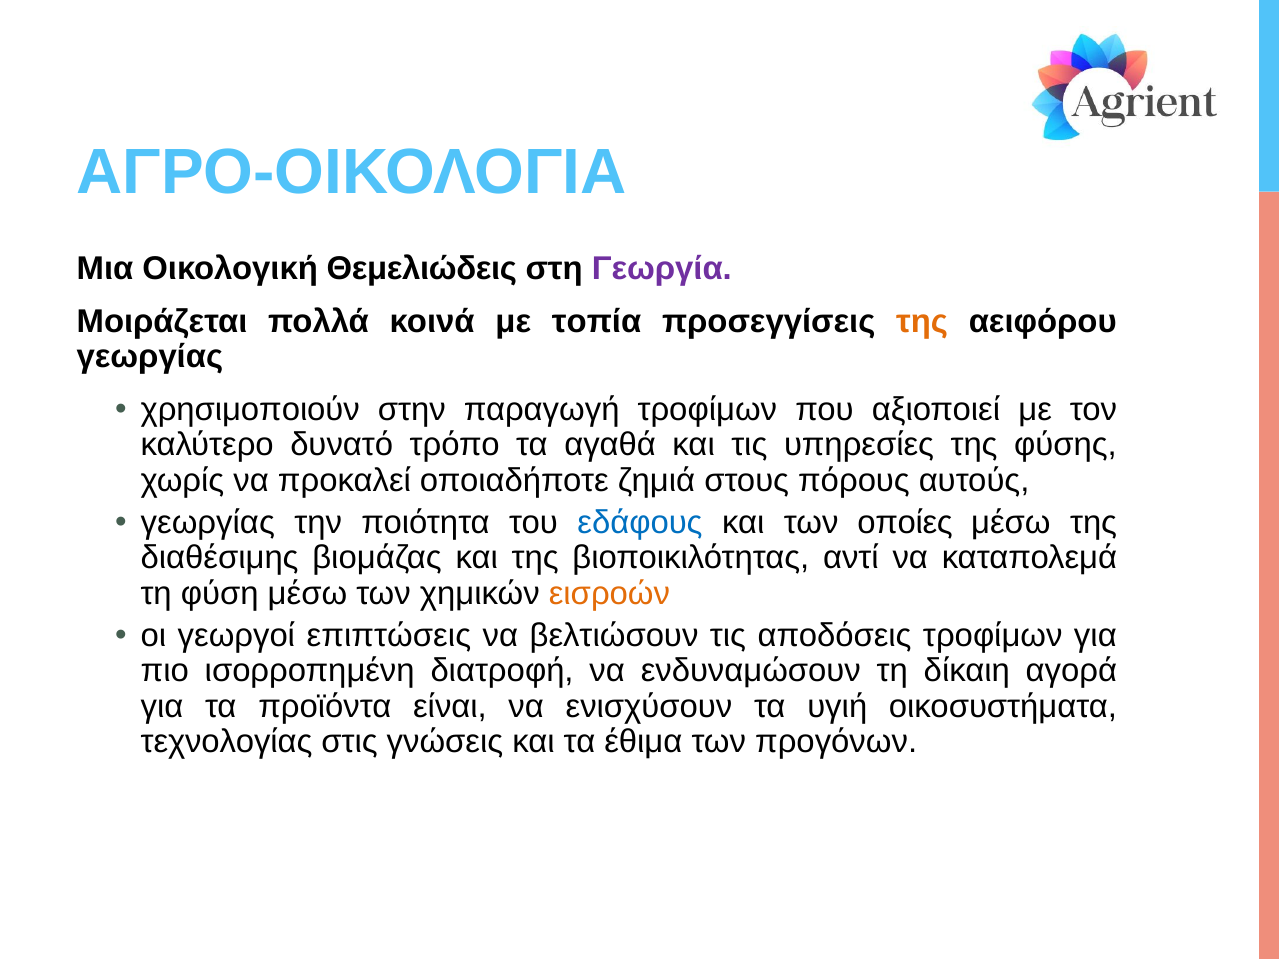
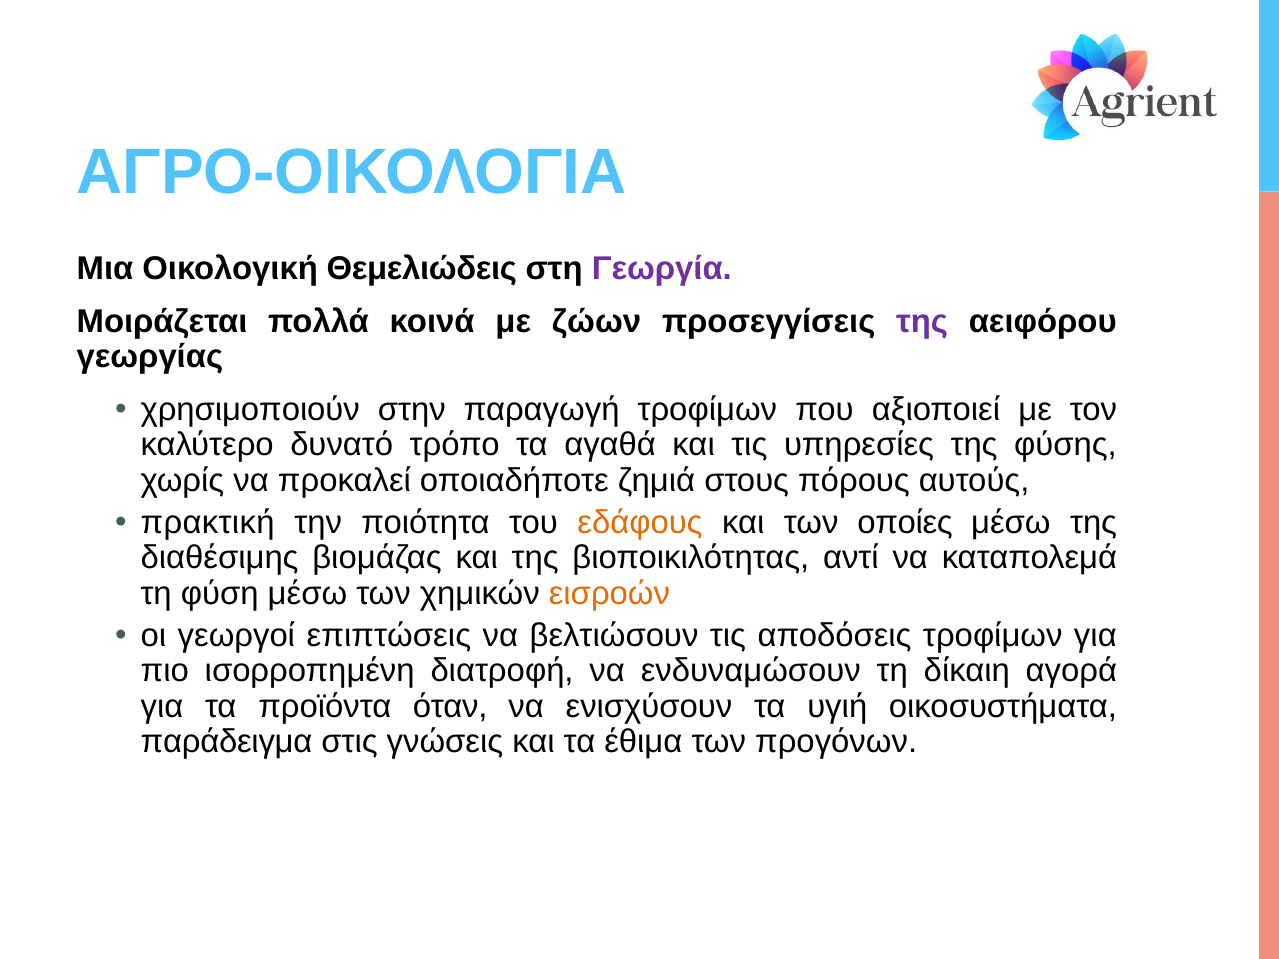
τοπία: τοπία -> ζώων (597, 322)
της colour: orange -> purple (922, 322)
γεωργίας: γεωργίας -> πρακτική (208, 523)
εδάφους colour: blue -> orange (640, 523)
είναι: είναι -> όταν (450, 707)
τεχνολογίας: τεχνολογίας -> παράδειγμα (227, 742)
